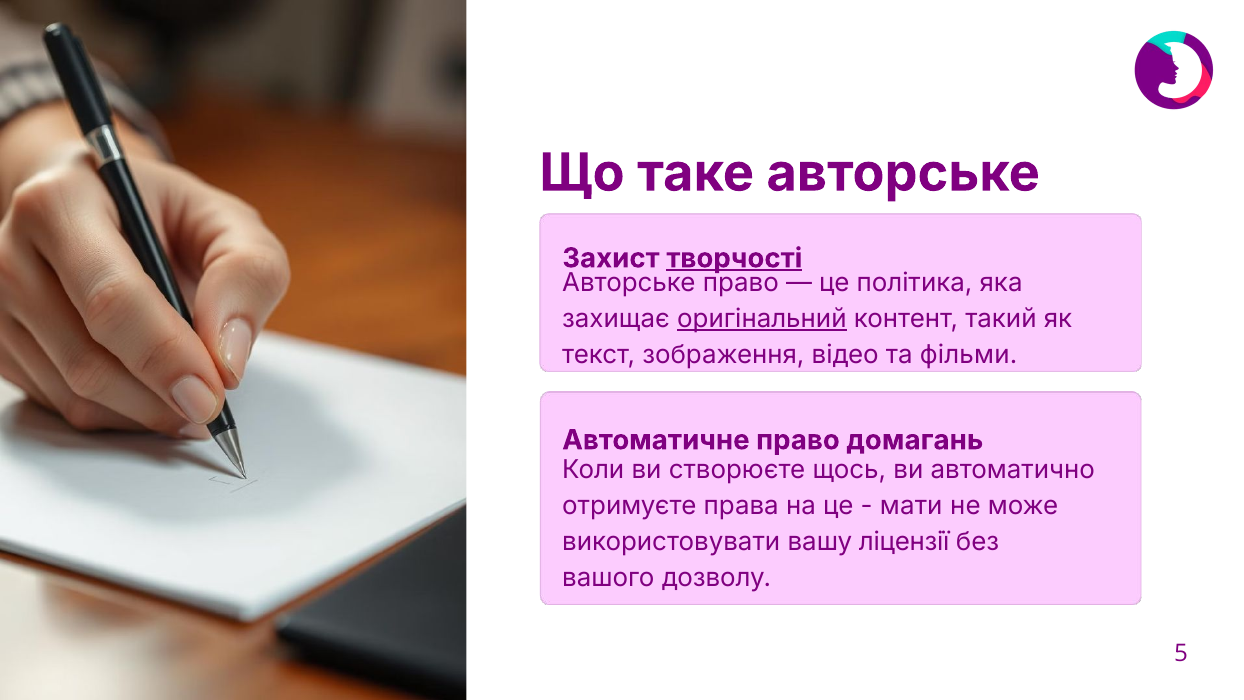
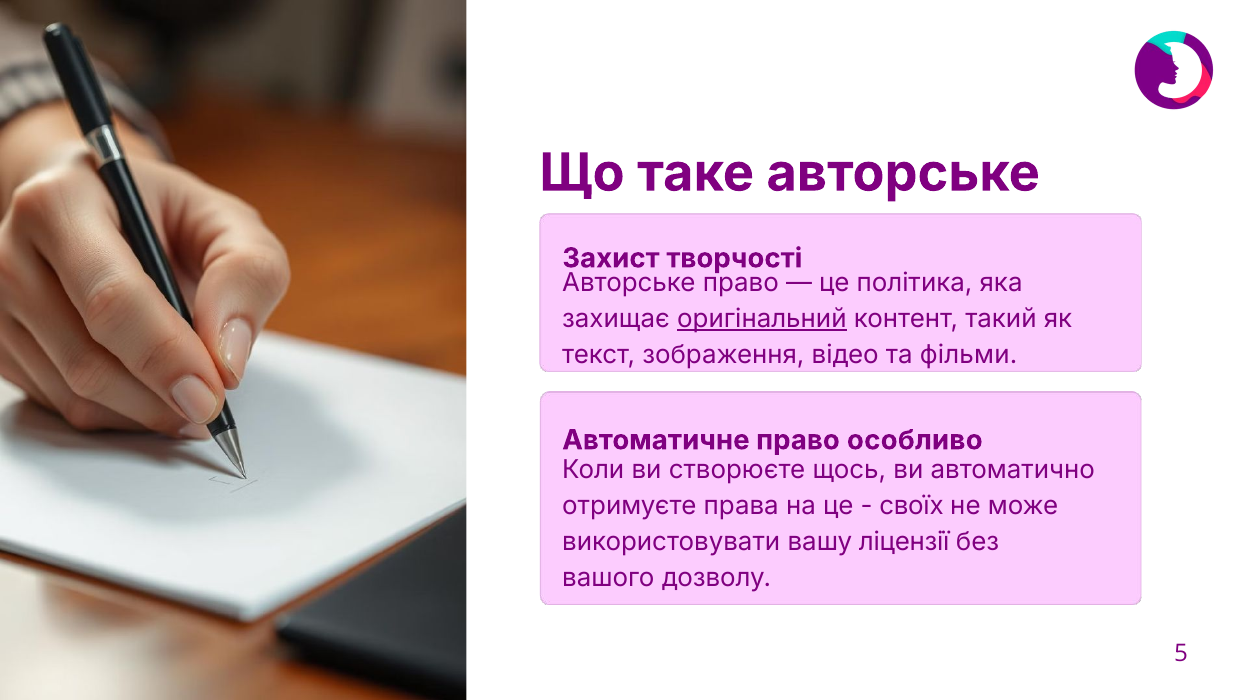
творчості underline: present -> none (734, 258)
домагань: домагань -> особливо (915, 440)
мати: мати -> своїх (911, 506)
